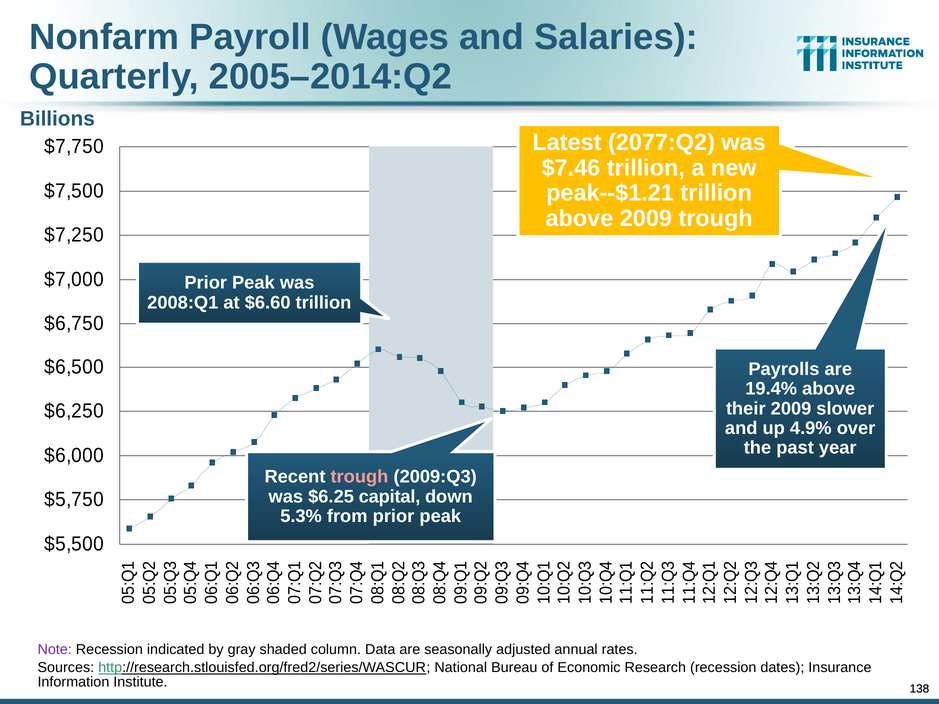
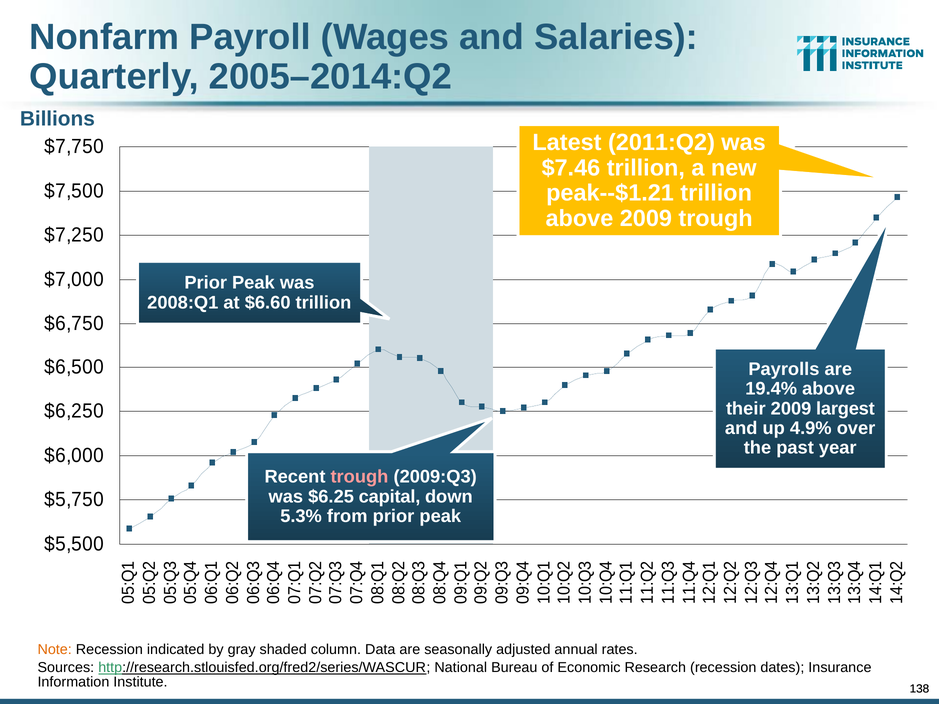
2077:Q2: 2077:Q2 -> 2011:Q2 (661, 143)
slower: slower -> largest (845, 409)
Note colour: purple -> orange (55, 650)
